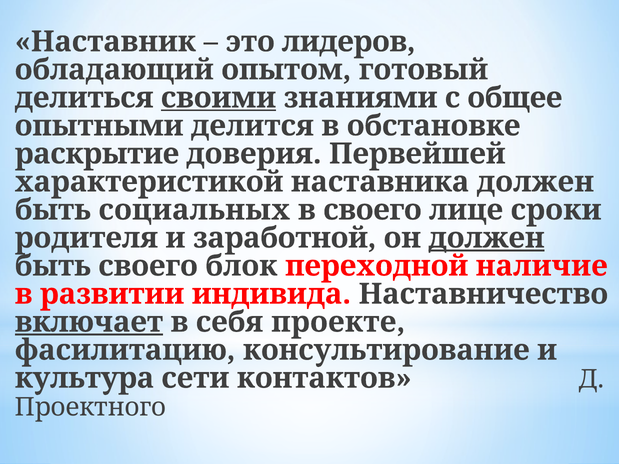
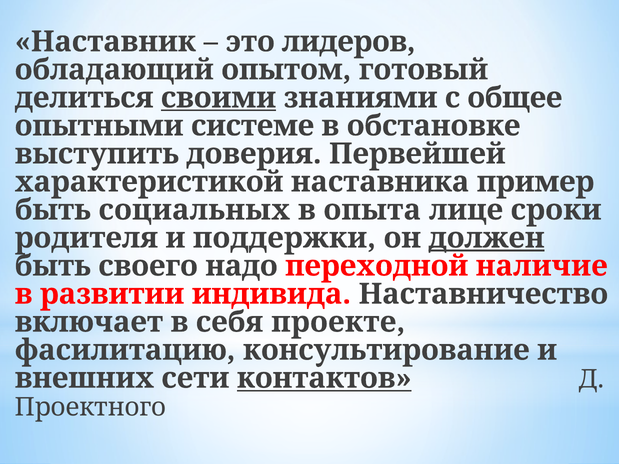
делится: делится -> системе (253, 126)
раскрытие: раскрытие -> выступить (97, 154)
наставника должен: должен -> пример (536, 182)
в своего: своего -> опыта (372, 210)
заработной: заработной -> поддержки (284, 238)
блок: блок -> надо (242, 266)
включает underline: present -> none (89, 322)
культура: культура -> внешних (84, 378)
контактов underline: none -> present (324, 378)
